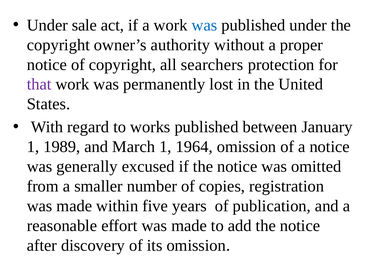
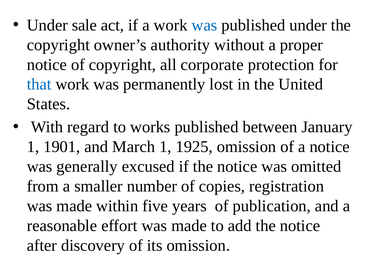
searchers: searchers -> corporate (212, 65)
that colour: purple -> blue (39, 84)
1989: 1989 -> 1901 (62, 147)
1964: 1964 -> 1925 (194, 147)
